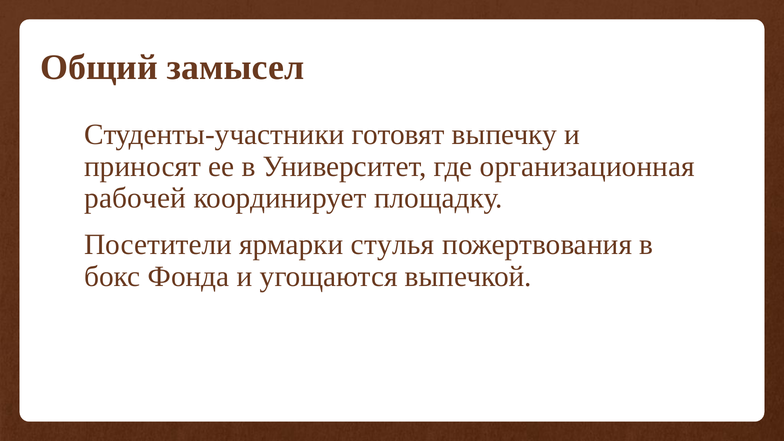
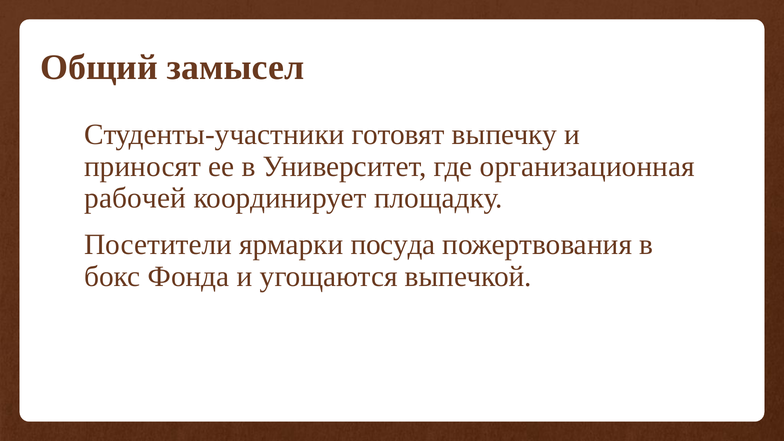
стулья: стулья -> посуда (393, 245)
